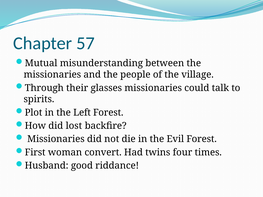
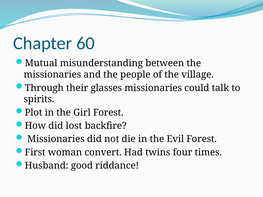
57: 57 -> 60 (85, 43)
Left: Left -> Girl (82, 113)
